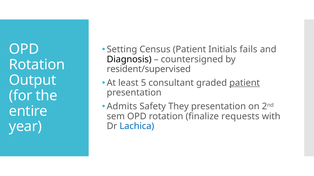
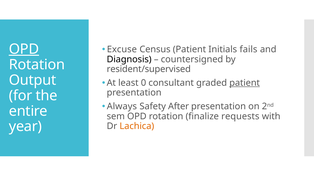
Setting: Setting -> Excuse (122, 50)
OPD underline: none -> present (24, 49)
5: 5 -> 0 (144, 83)
Admits: Admits -> Always (122, 107)
They: They -> After (179, 107)
Lachica colour: blue -> orange (137, 127)
